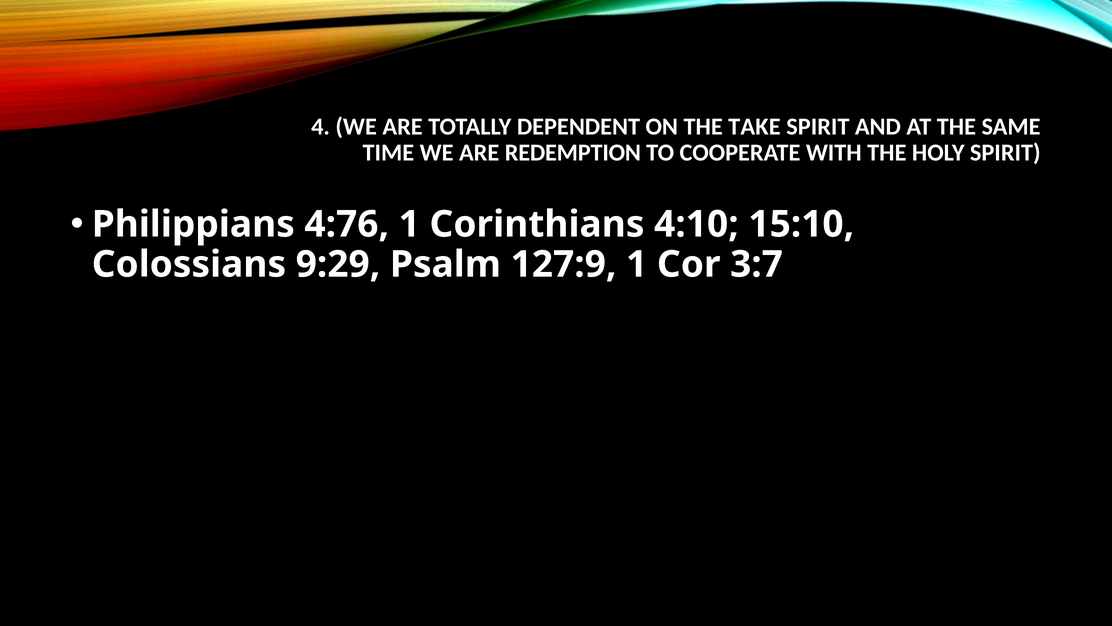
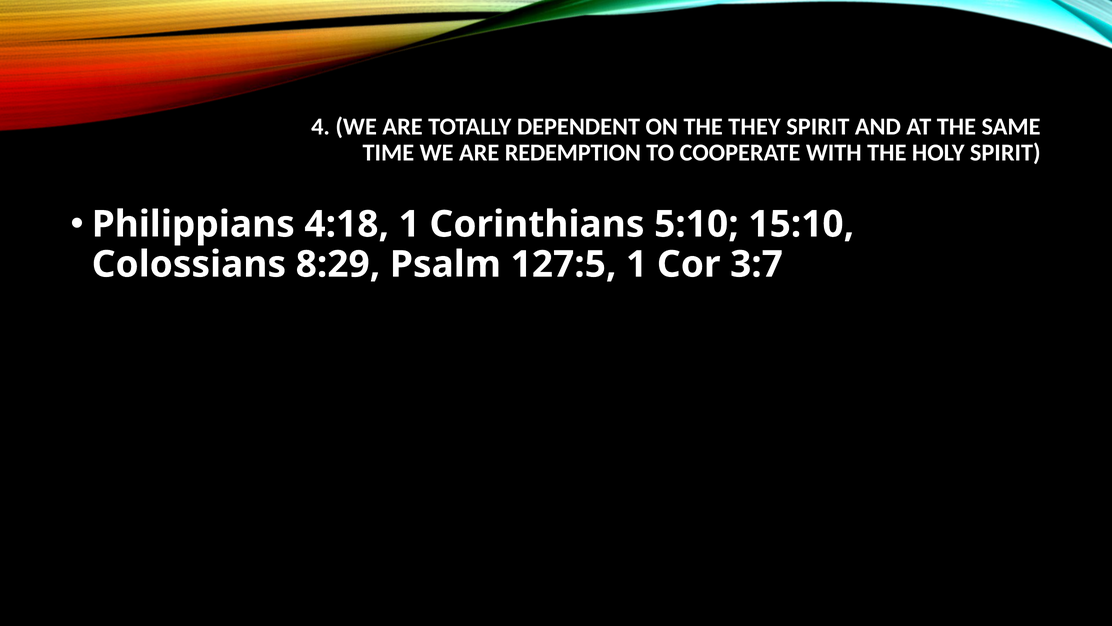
TAKE: TAKE -> THEY (754, 127)
4:76: 4:76 -> 4:18 (347, 224)
4:10: 4:10 -> 5:10 (696, 224)
9:29: 9:29 -> 8:29 (338, 264)
127:9: 127:9 -> 127:5 (564, 264)
